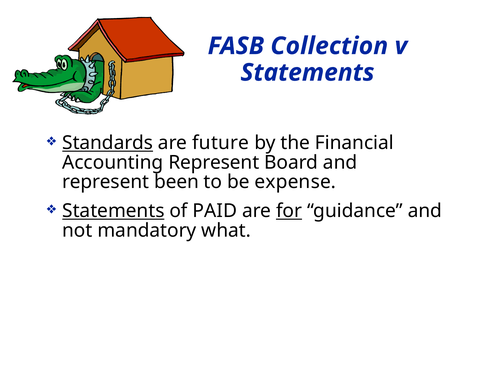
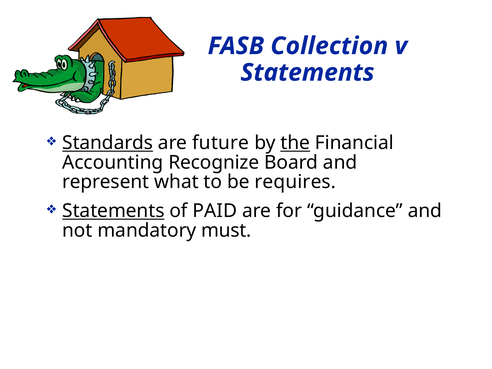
the underline: none -> present (295, 143)
Accounting Represent: Represent -> Recognize (214, 162)
been: been -> what (176, 182)
expense: expense -> requires (295, 182)
for underline: present -> none (289, 211)
what: what -> must (226, 231)
